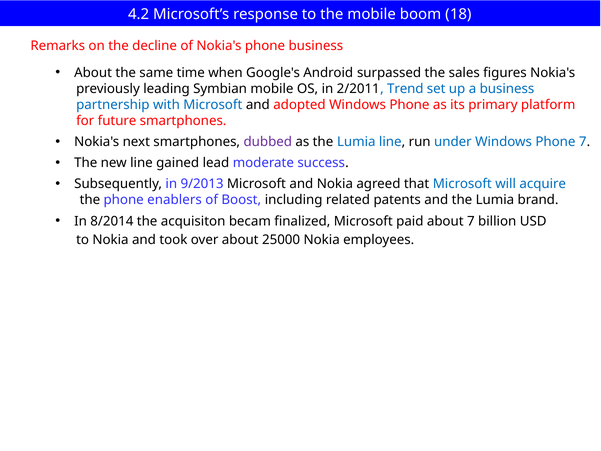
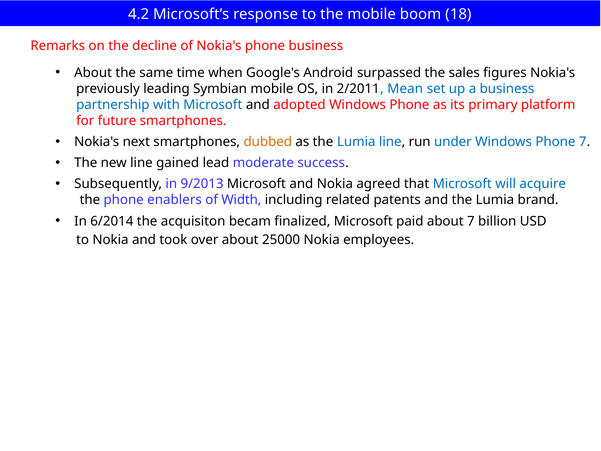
Trend: Trend -> Mean (405, 89)
dubbed colour: purple -> orange (268, 142)
Boost: Boost -> Width (241, 200)
8/2014: 8/2014 -> 6/2014 (112, 221)
